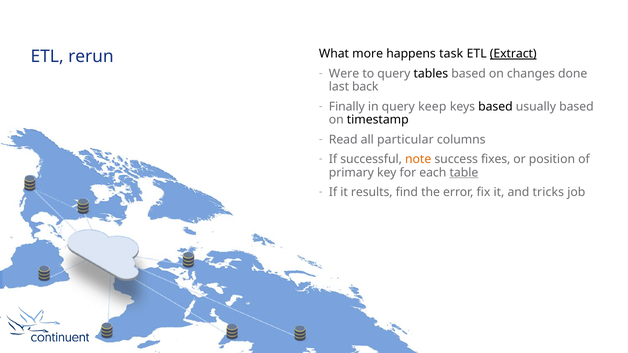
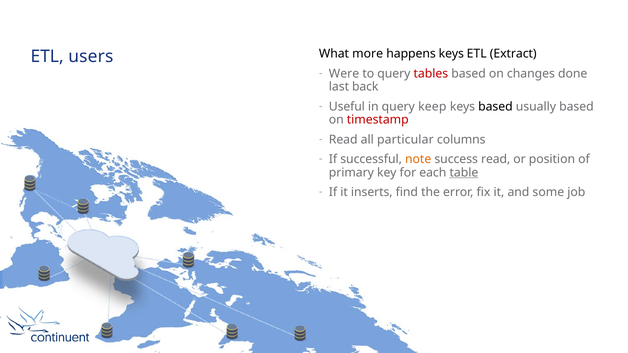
rerun: rerun -> users (91, 57)
happens task: task -> keys (451, 54)
Extract underline: present -> none (513, 54)
tables colour: black -> red (431, 74)
Finally: Finally -> Useful (347, 107)
timestamp colour: black -> red (378, 120)
success fixes: fixes -> read (496, 159)
results: results -> inserts (372, 192)
tricks: tricks -> some (548, 192)
